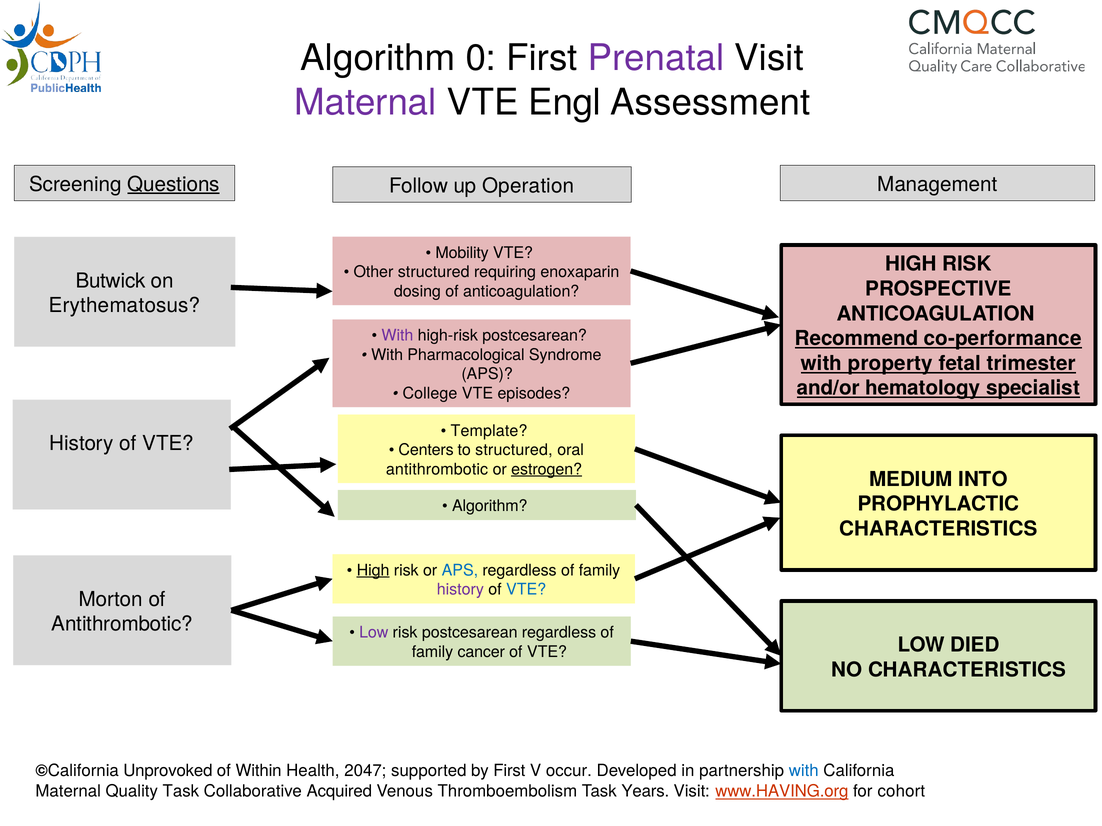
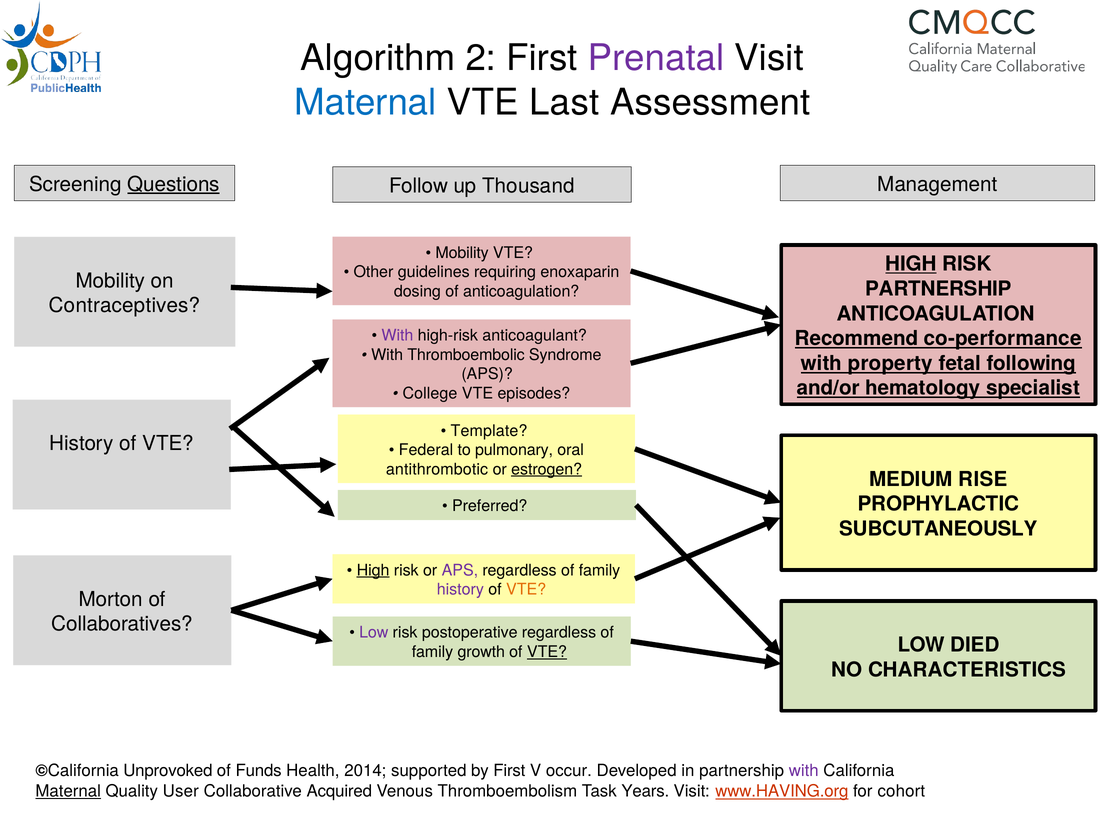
0: 0 -> 2 (481, 58)
Maternal colour: purple -> blue (365, 102)
Engl: Engl -> Last (564, 102)
Operation: Operation -> Thousand (528, 186)
HIGH underline: none -> present (911, 264)
Other structured: structured -> guidelines (434, 272)
Butwick: Butwick -> Mobility (110, 281)
PROSPECTIVE: PROSPECTIVE -> PARTNERSHIP (939, 289)
Erythematosus: Erythematosus -> Contraceptives (125, 306)
high-risk postcesarean: postcesarean -> anticoagulant (535, 336)
Pharmacological: Pharmacological -> Thromboembolic (466, 355)
trimester: trimester -> following (1031, 363)
Centers: Centers -> Federal (426, 450)
to structured: structured -> pulmonary (514, 450)
INTO: INTO -> RISE (983, 480)
Algorithm: Algorithm -> Preferred (490, 506)
CHARACTERISTICS: CHARACTERISTICS -> SUBCUTANEOUSLY (938, 529)
APS colour: blue -> purple (460, 571)
VTE colour: blue -> orange (526, 590)
Antithrombotic: Antithrombotic -> Collaboratives (122, 624)
risk postcesarean: postcesarean -> postoperative (470, 633)
cancer: cancer -> growth (481, 652)
VTE underline: none -> present (547, 652)
Within: Within -> Funds (259, 771)
2047: 2047 -> 2014 (365, 771)
with colour: blue -> purple (804, 771)
Maternal underline: none -> present (68, 792)
Quality Task: Task -> User (181, 792)
